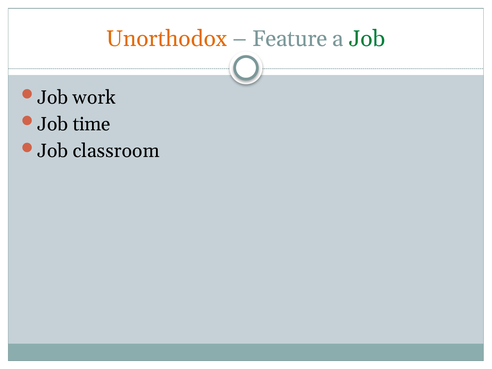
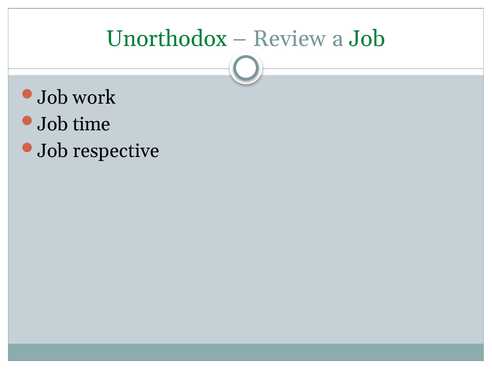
Unorthodox colour: orange -> green (167, 39)
Feature: Feature -> Review (290, 39)
classroom: classroom -> respective (116, 151)
